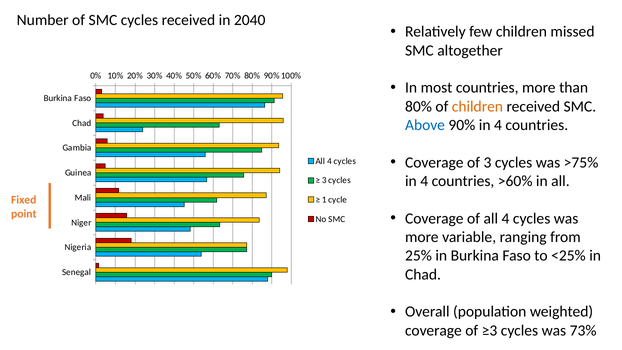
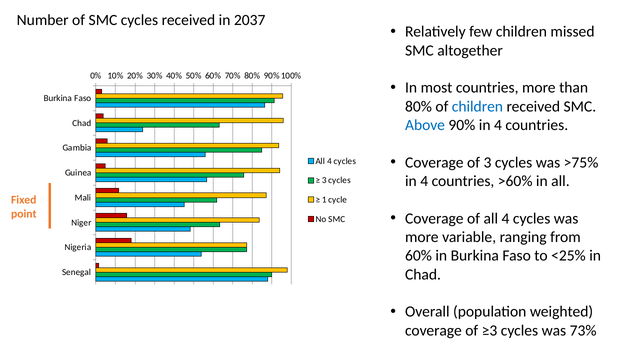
2040: 2040 -> 2037 (250, 20)
children colour: orange -> blue (477, 106)
25%: 25% -> 60% (418, 256)
